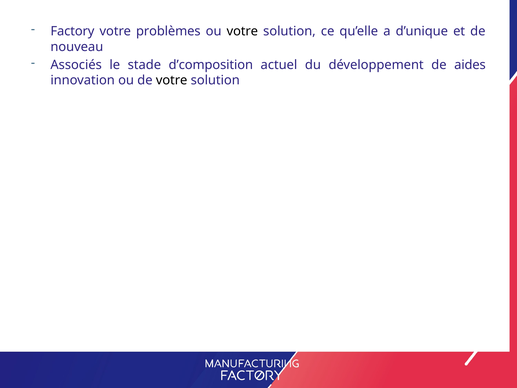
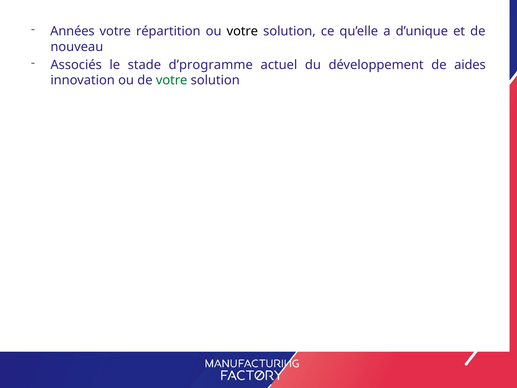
Factory: Factory -> Années (72, 31)
problèmes: problèmes -> répartition (168, 31)
d’composition: d’composition -> d’programme (211, 65)
votre colour: black -> green (172, 80)
